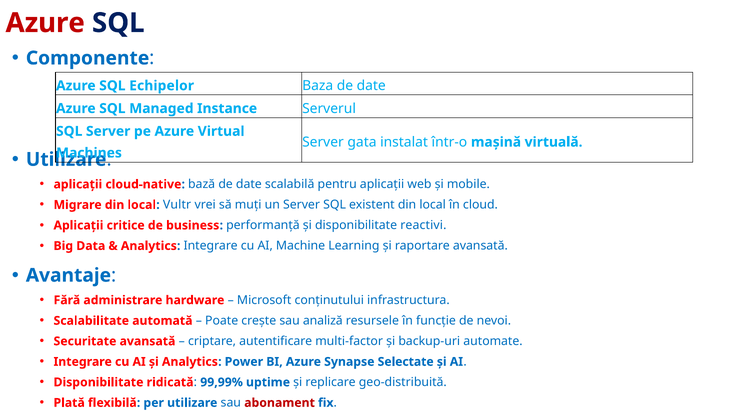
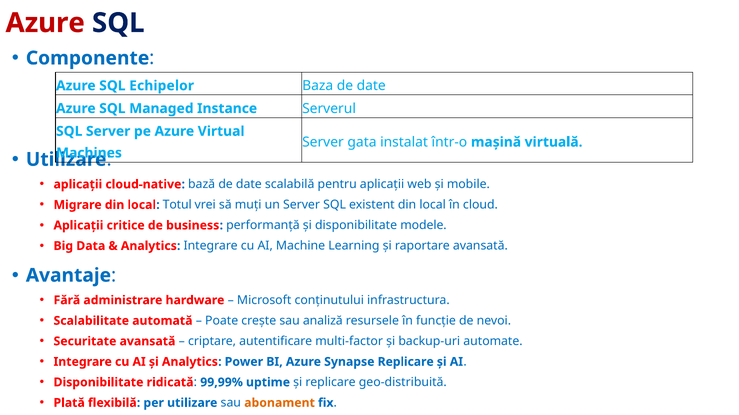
Vultr: Vultr -> Totul (177, 205)
reactivi: reactivi -> modele (423, 226)
Synapse Selectate: Selectate -> Replicare (406, 362)
abonament colour: red -> orange (280, 403)
